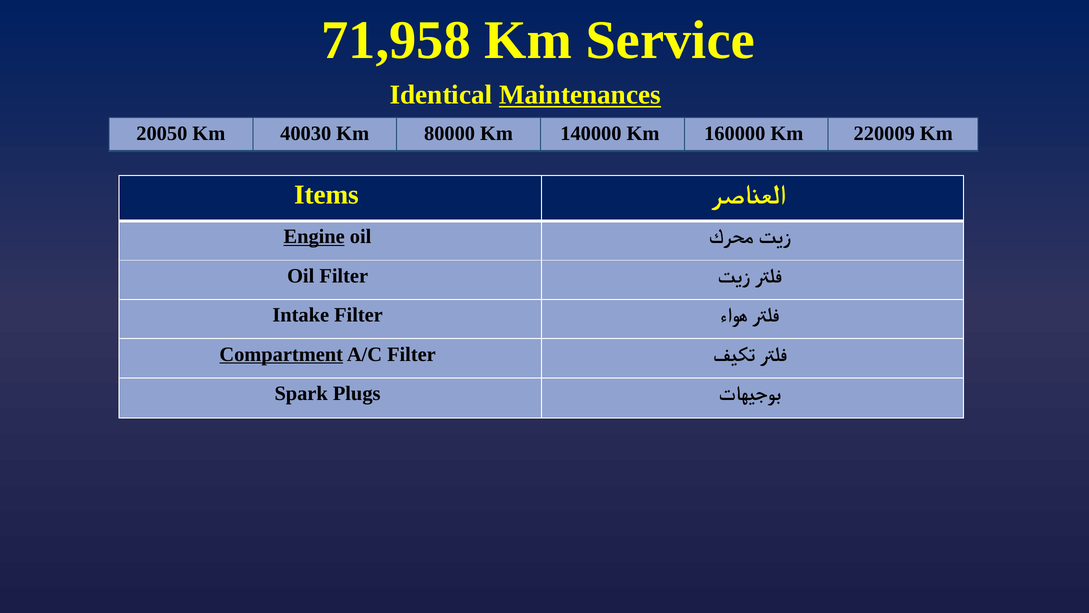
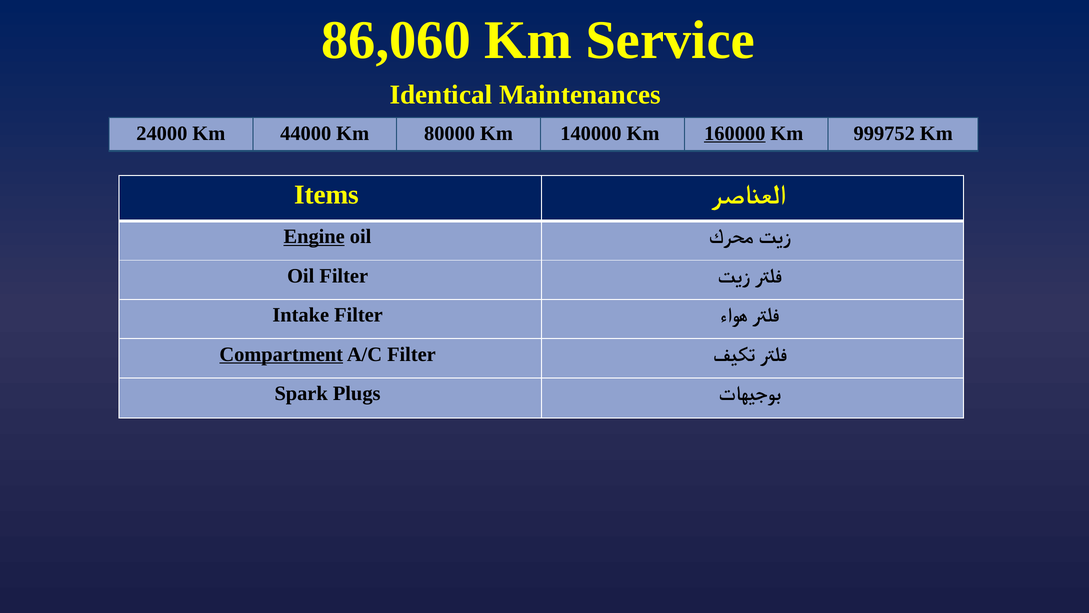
71,958: 71,958 -> 86,060 (396, 40)
Maintenances underline: present -> none (580, 95)
20050: 20050 -> 24000 (162, 133)
40030: 40030 -> 44000 (306, 133)
160000 underline: none -> present (735, 133)
220009: 220009 -> 999752 (884, 133)
